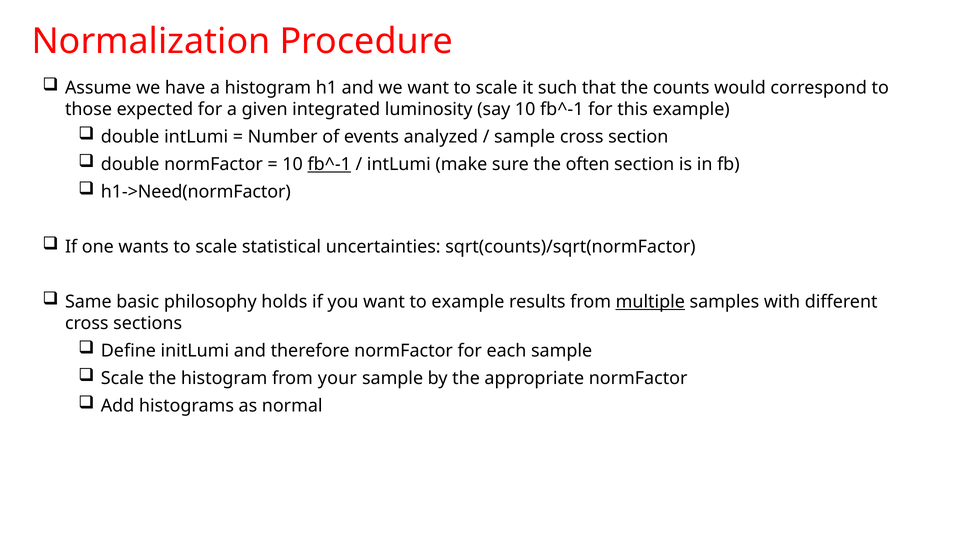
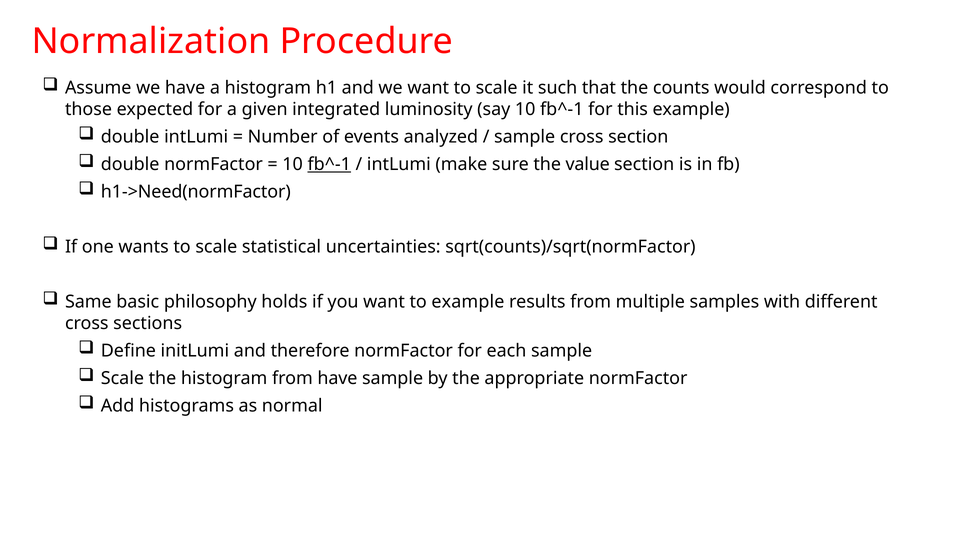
often: often -> value (588, 164)
multiple underline: present -> none (650, 302)
from your: your -> have (337, 378)
